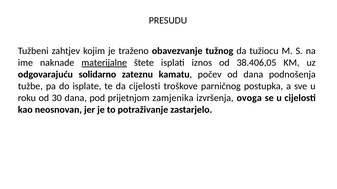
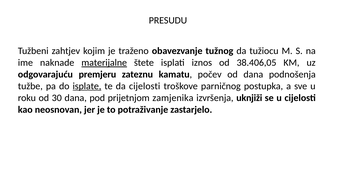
solidarno: solidarno -> premjeru (97, 75)
isplate underline: none -> present (87, 86)
ovoga: ovoga -> uknjiži (249, 98)
